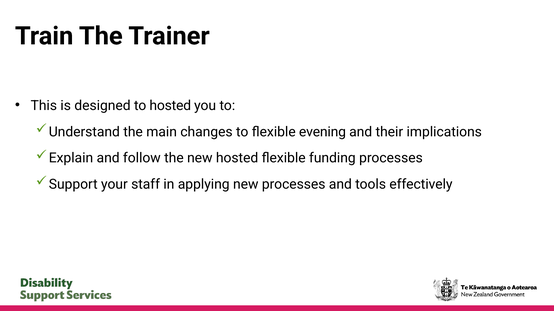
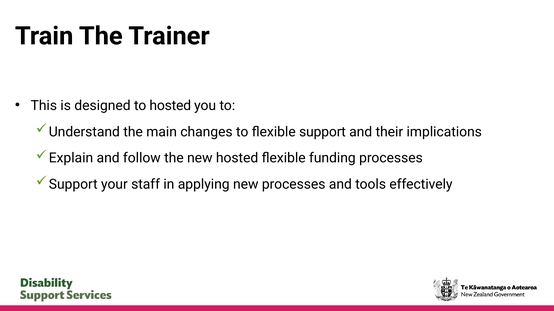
flexible evening: evening -> support (322, 132)
